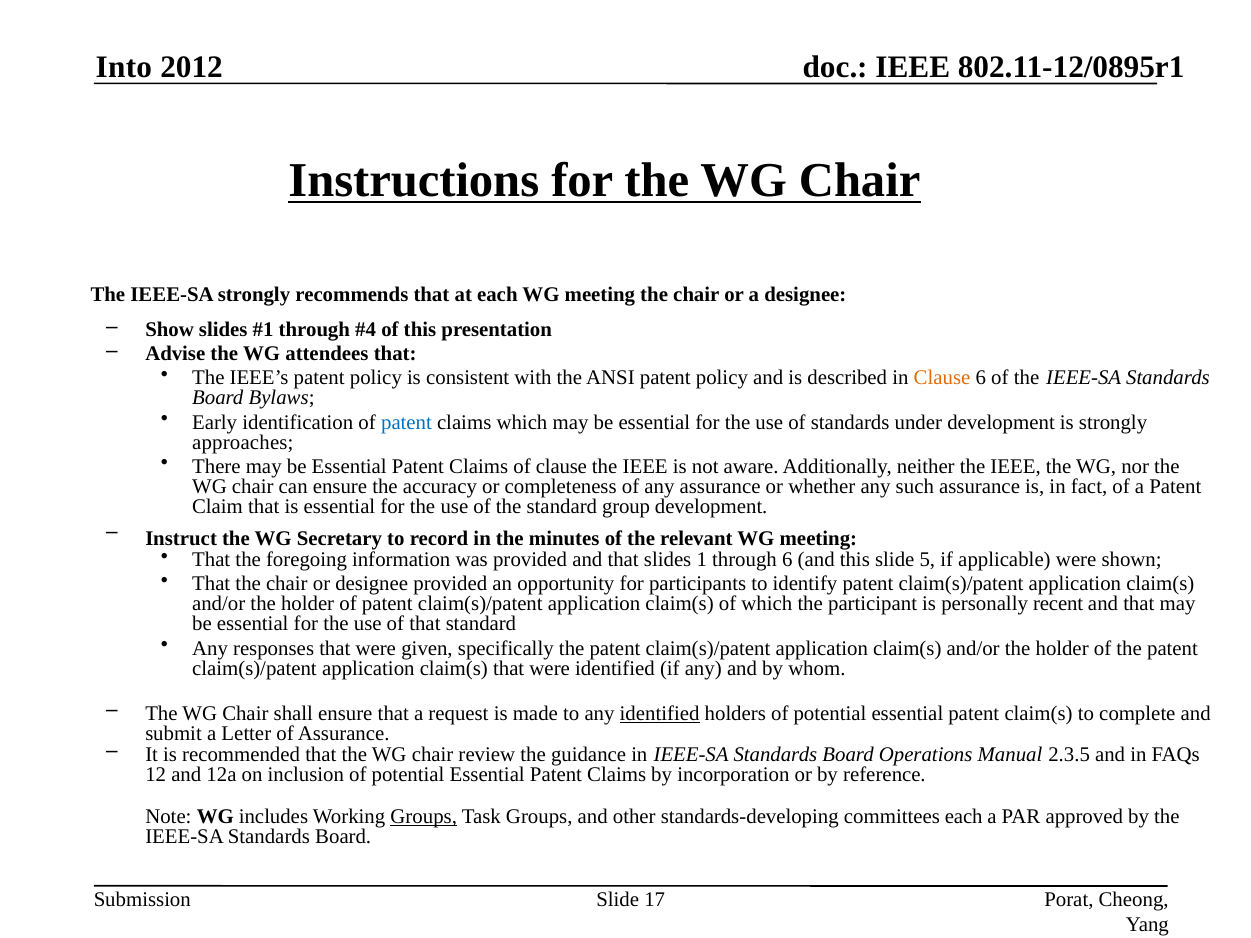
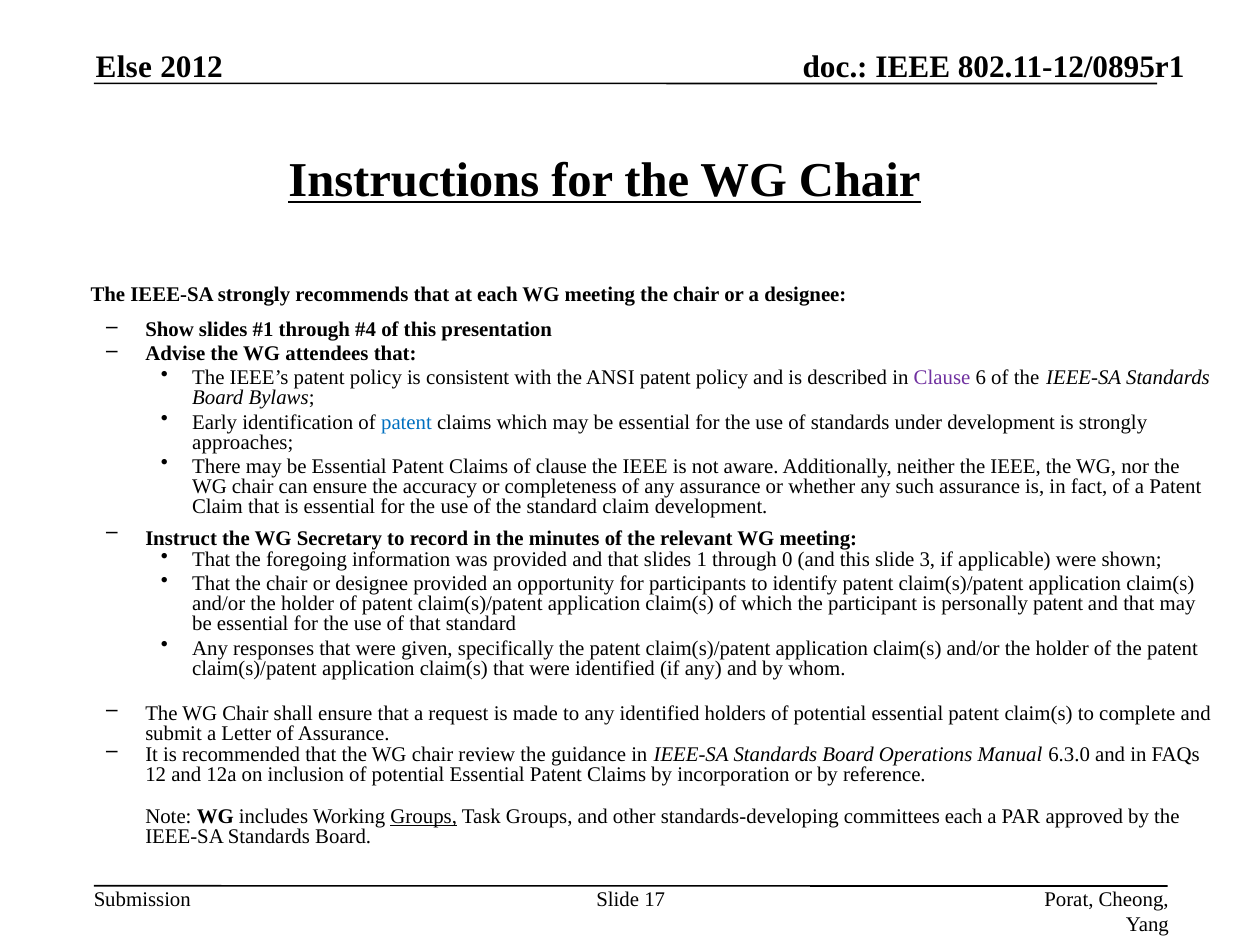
Into: Into -> Else (124, 67)
Clause colour: orange -> purple (942, 378)
standard group: group -> claim (626, 507)
through 6: 6 -> 0 (787, 560)
5: 5 -> 3 (927, 560)
personally recent: recent -> patent (1058, 604)
identified underline: present -> none (660, 714)
2.3.5: 2.3.5 -> 6.3.0 (1069, 755)
